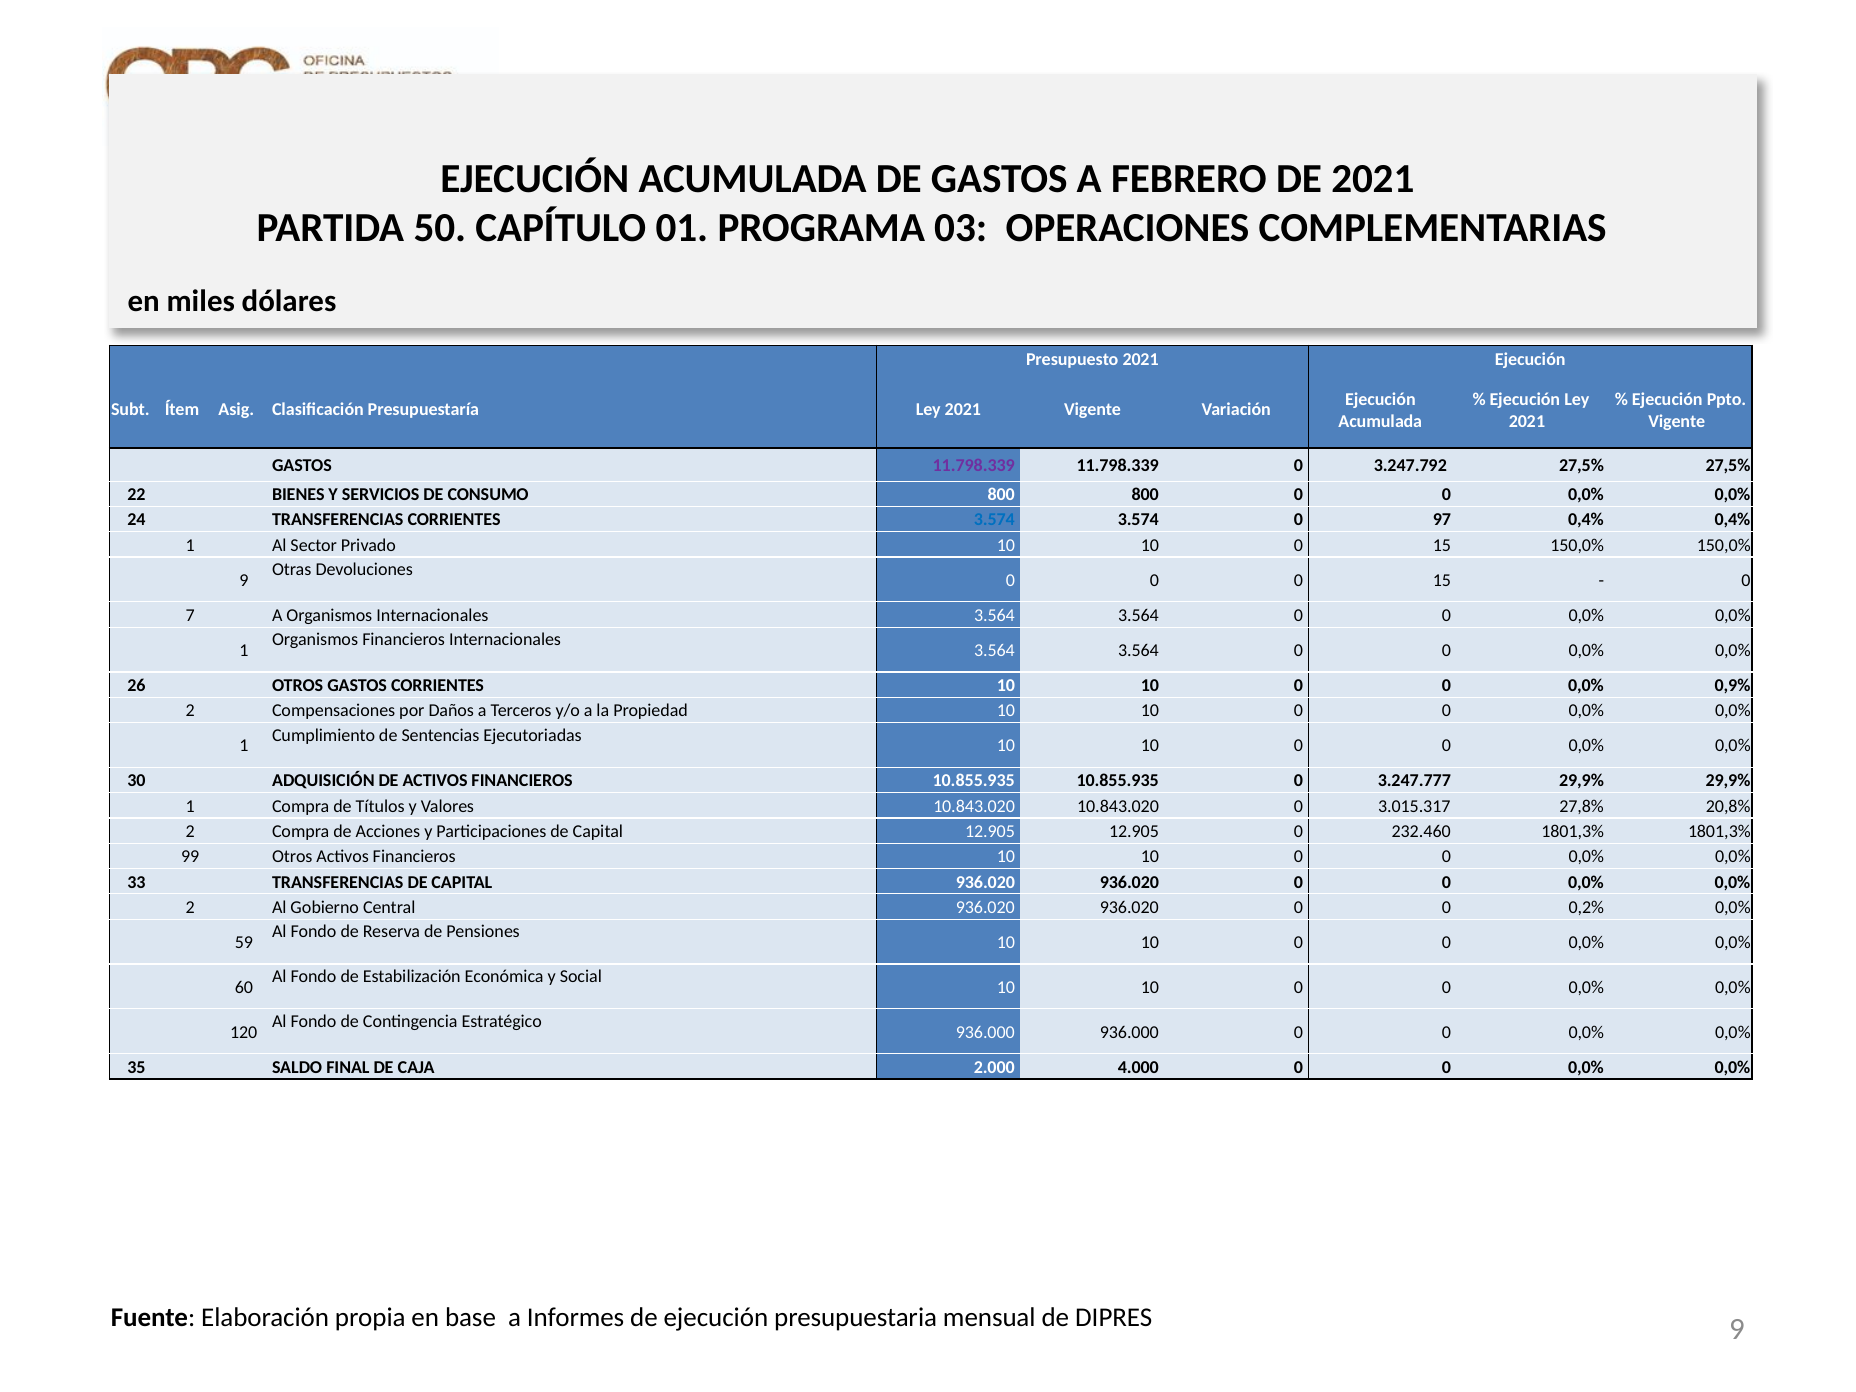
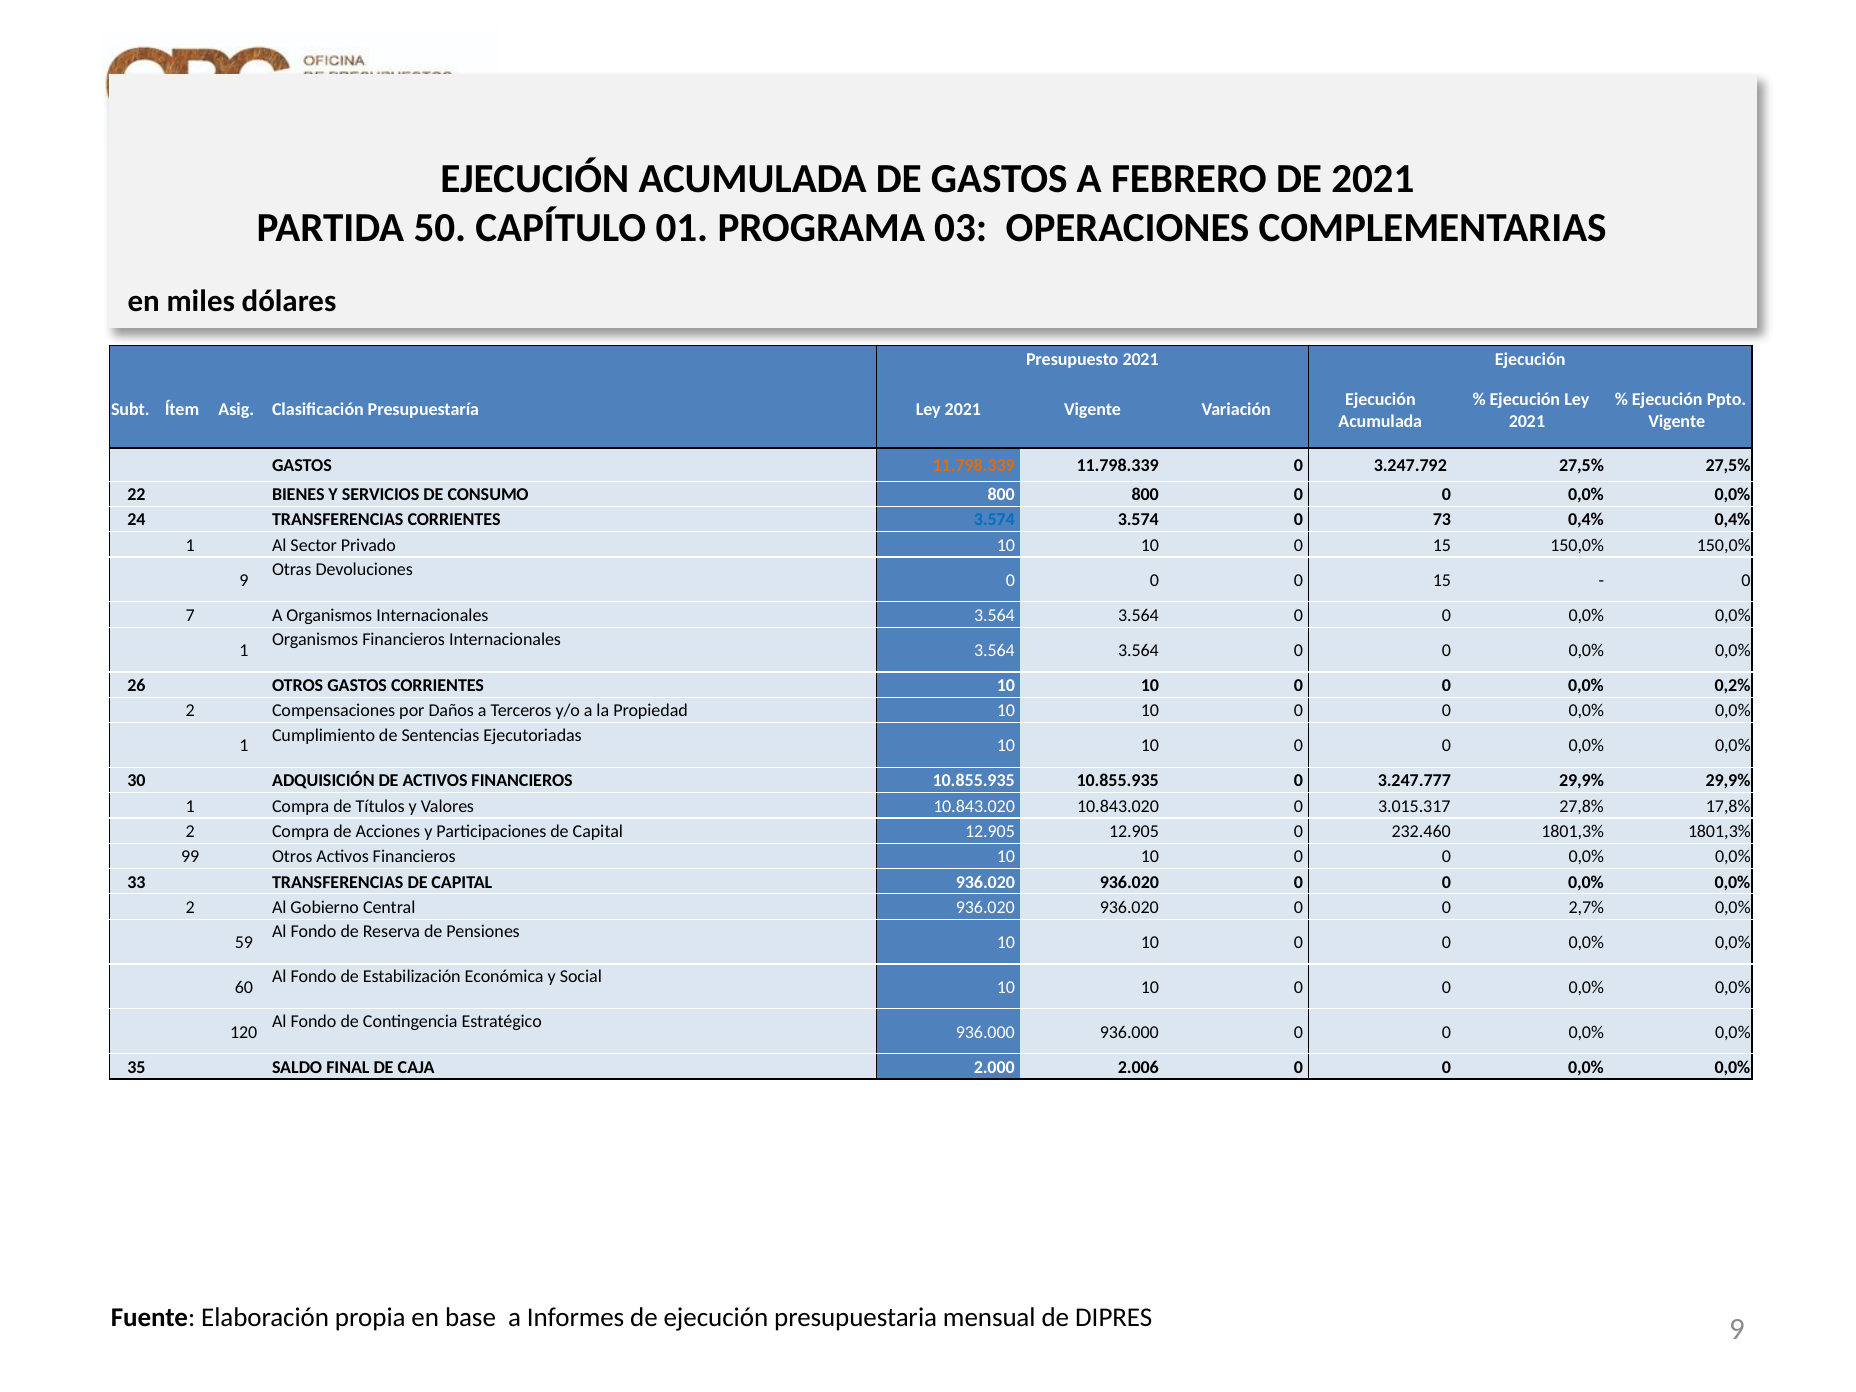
11.798.339 colour: purple -> orange (974, 465)
97: 97 -> 73 (1442, 520)
0,9%: 0,9% -> 0,2% (1733, 686)
20,8%: 20,8% -> 17,8% (1728, 806)
0,2%: 0,2% -> 2,7% (1586, 907)
4.000: 4.000 -> 2.006 (1138, 1067)
